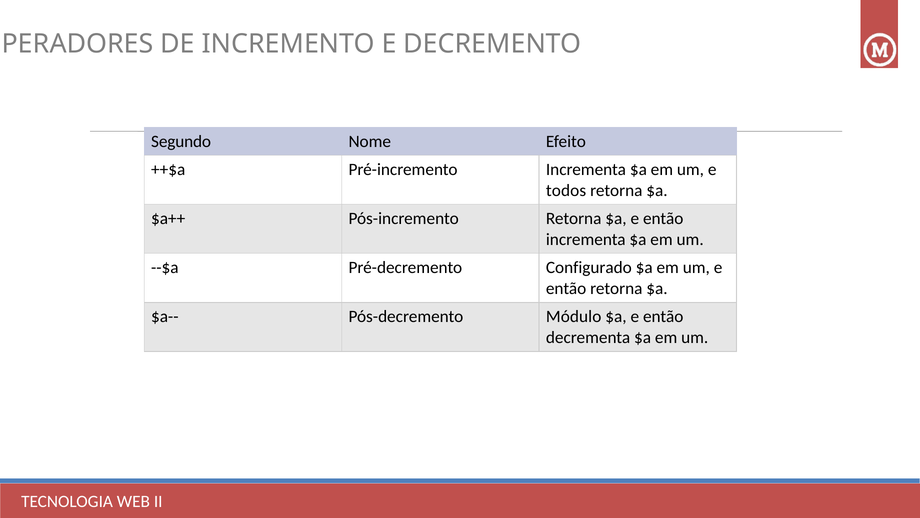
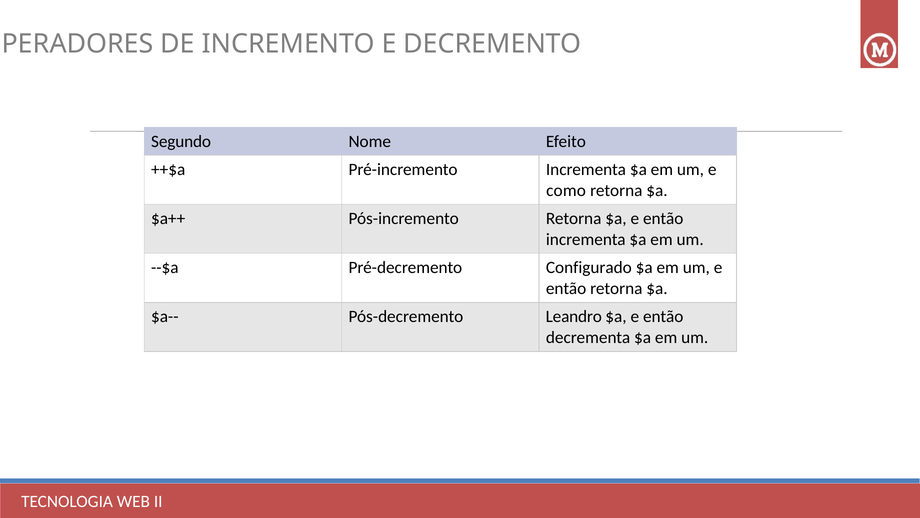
todos: todos -> como (566, 190)
Módulo: Módulo -> Leandro (574, 316)
